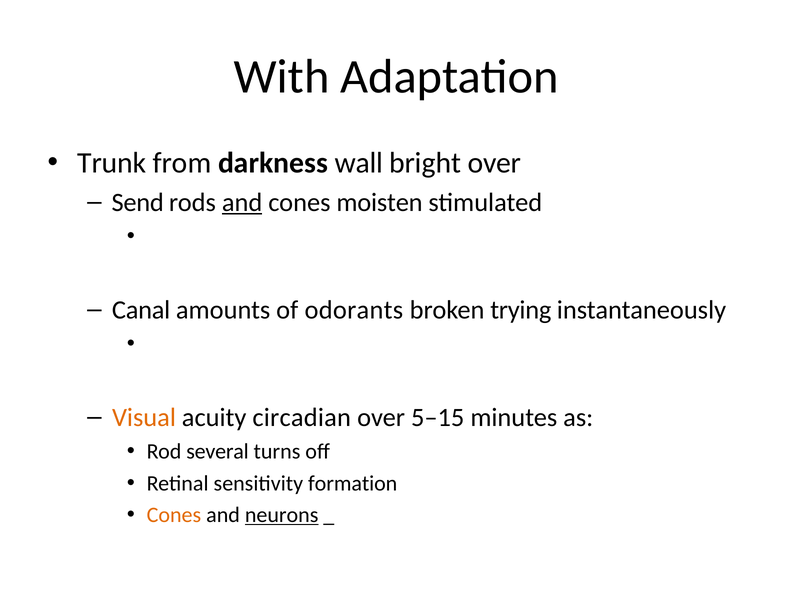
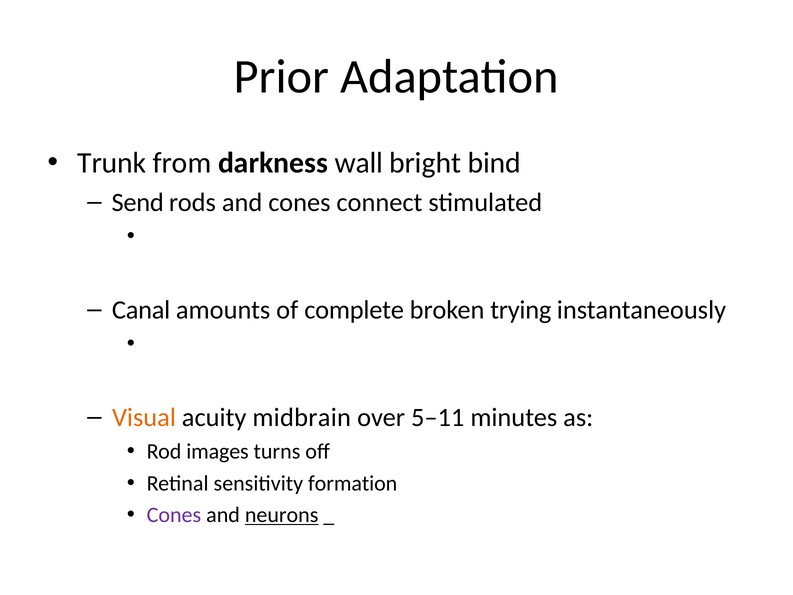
With: With -> Prior (282, 77)
bright over: over -> bind (494, 163)
and underline: present -> none (242, 202)
moisten: moisten -> connect (379, 202)
odorants: odorants -> complete (354, 310)
circadian: circadian -> midbrain (302, 417)
5–15: 5–15 -> 5–11 (438, 417)
several: several -> images (218, 451)
Cones colour: orange -> purple (174, 515)
